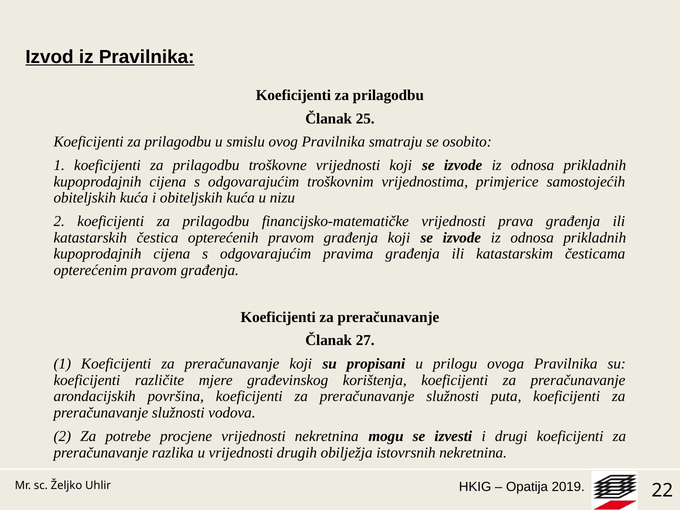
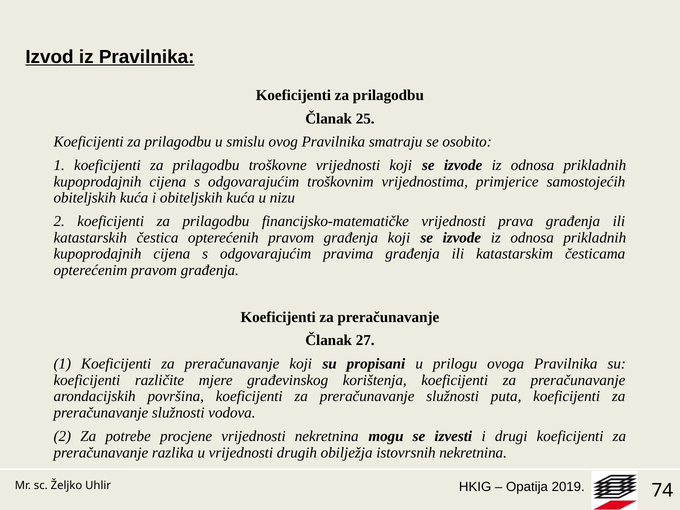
22: 22 -> 74 (662, 491)
